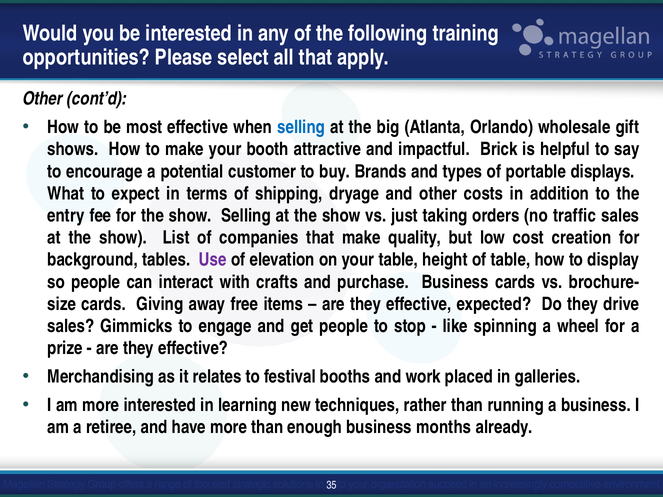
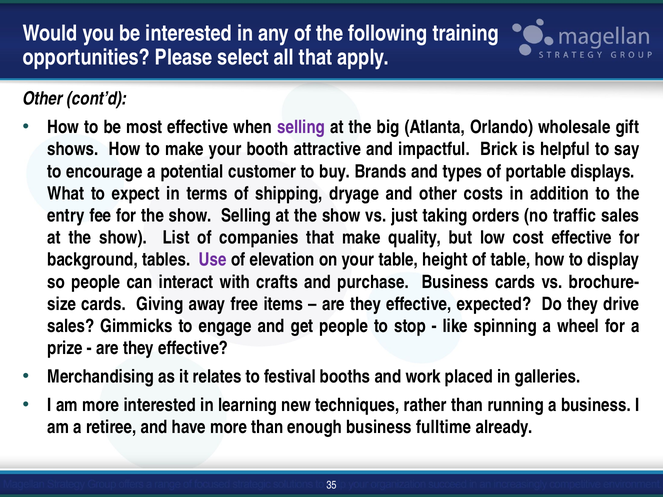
selling colour: blue -> purple (301, 127)
cost creation: creation -> effective (582, 238)
months: months -> fulltime (444, 428)
